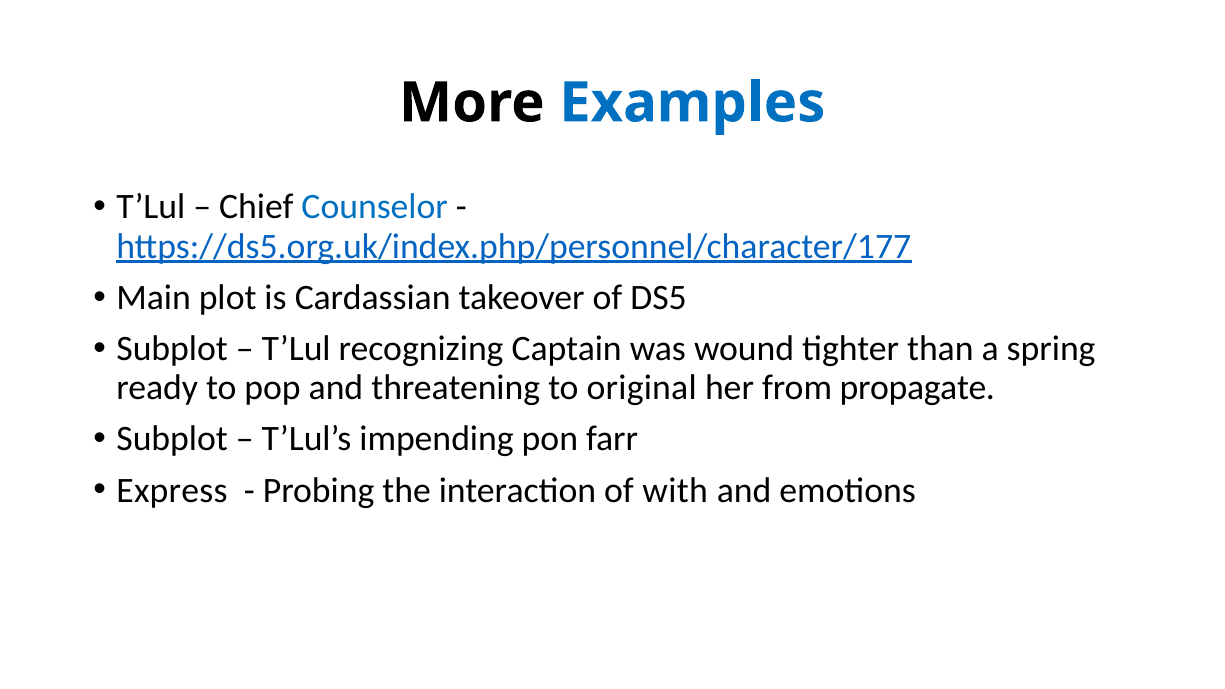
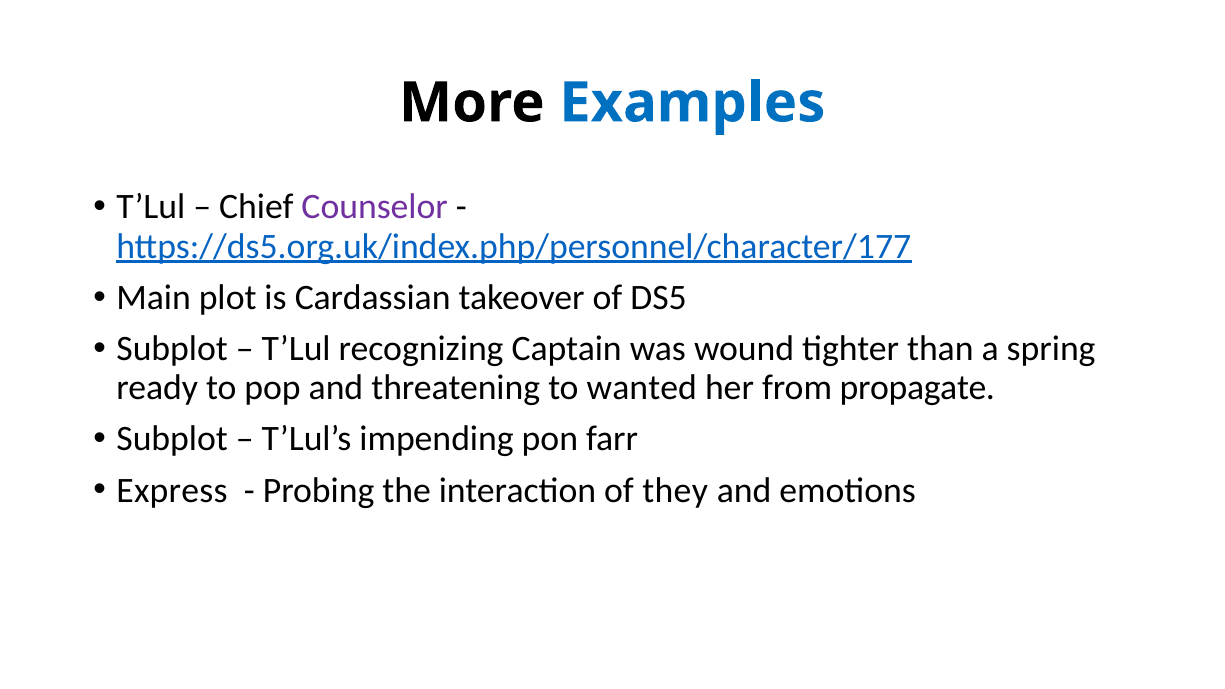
Counselor colour: blue -> purple (375, 207)
original: original -> wanted (642, 388)
with: with -> they (675, 490)
